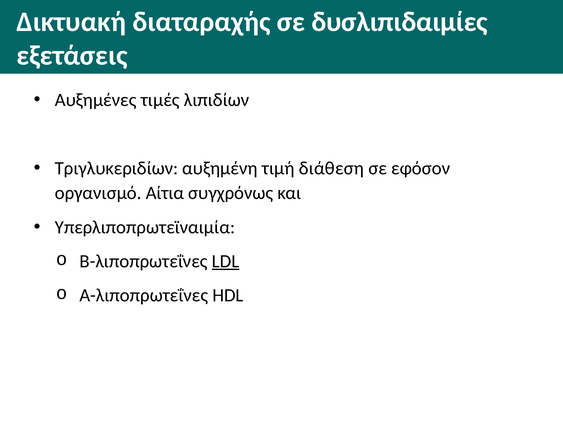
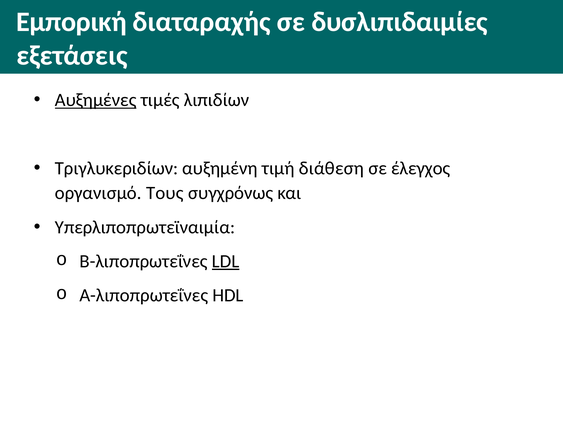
Δικτυακή: Δικτυακή -> Εμπορική (71, 22)
Αυξημένες underline: none -> present (96, 100)
εφόσον: εφόσον -> έλεγχος (421, 168)
Αίτια: Αίτια -> Τους (165, 193)
